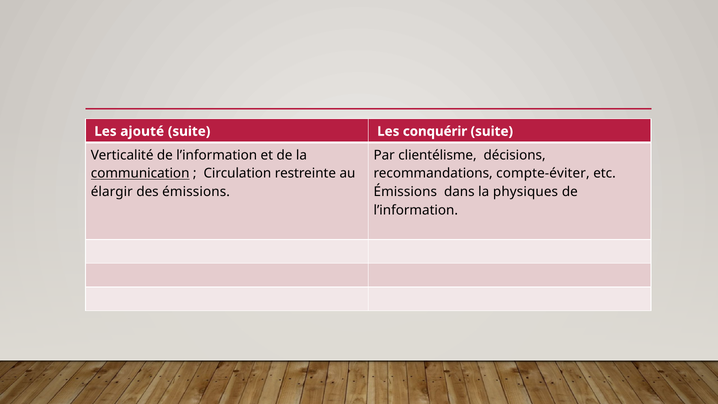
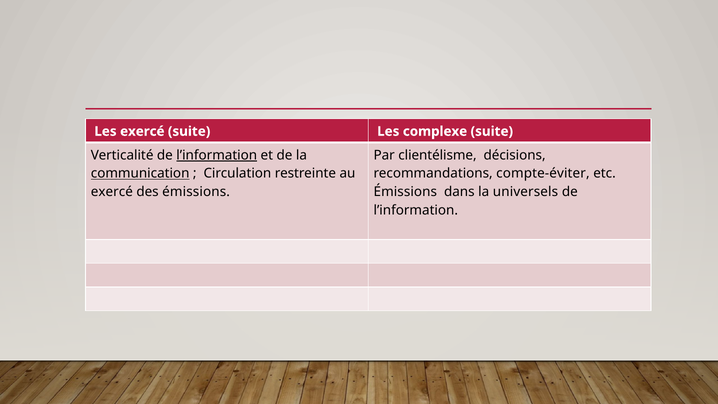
Les ajouté: ajouté -> exercé (142, 131)
conquérir: conquérir -> complexe (435, 131)
l’information underline: none -> present (217, 155)
élargir: élargir -> exercé (112, 192)
physiques: physiques -> universels (526, 192)
